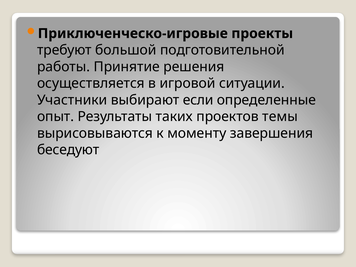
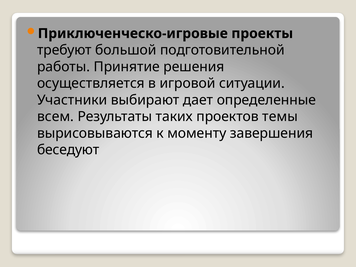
если: если -> дает (198, 100)
опыт: опыт -> всем (55, 117)
